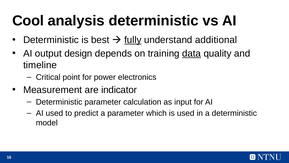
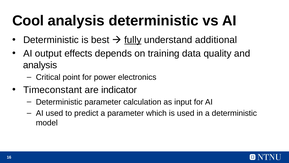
design: design -> effects (78, 53)
data underline: present -> none (192, 53)
timeline: timeline -> analysis (40, 65)
Measurement: Measurement -> Timeconstant (53, 90)
